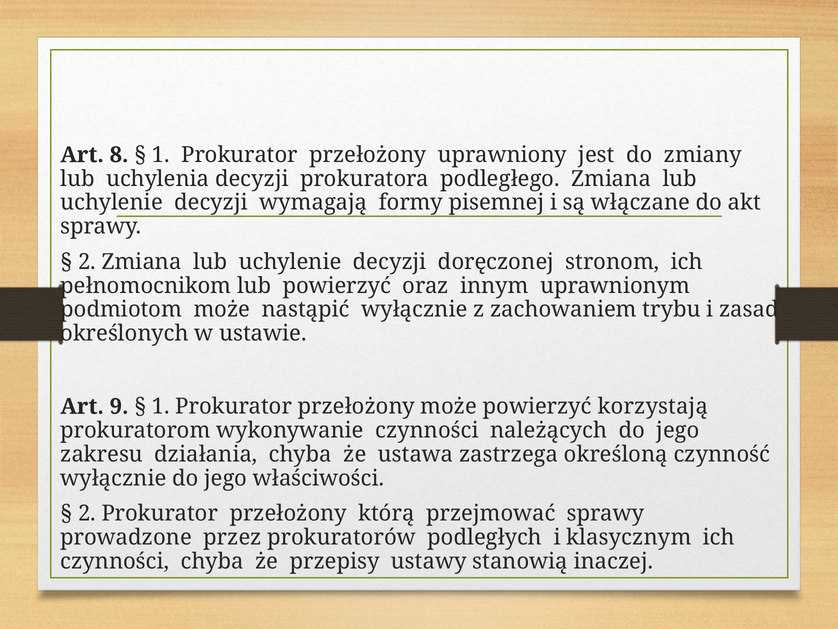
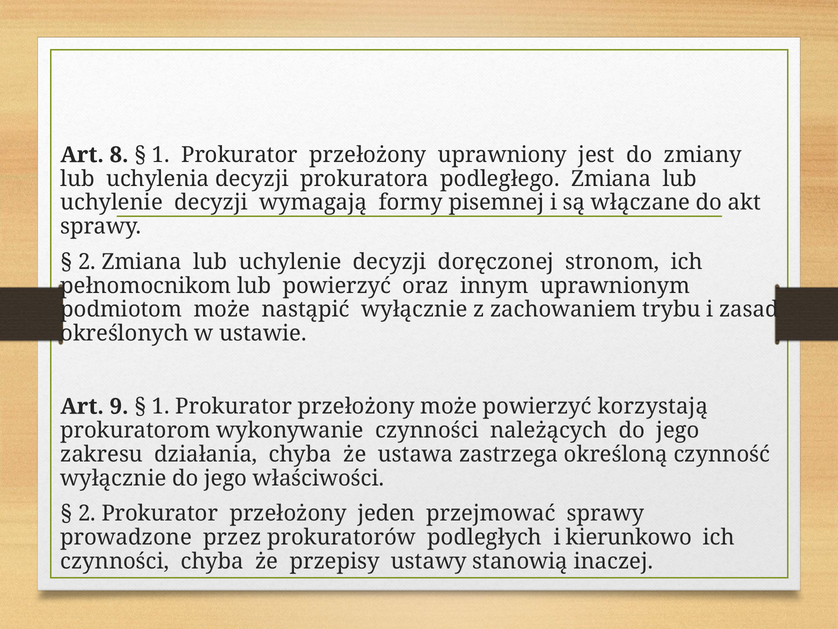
którą: którą -> jeden (386, 513)
klasycznym: klasycznym -> kierunkowo (629, 537)
